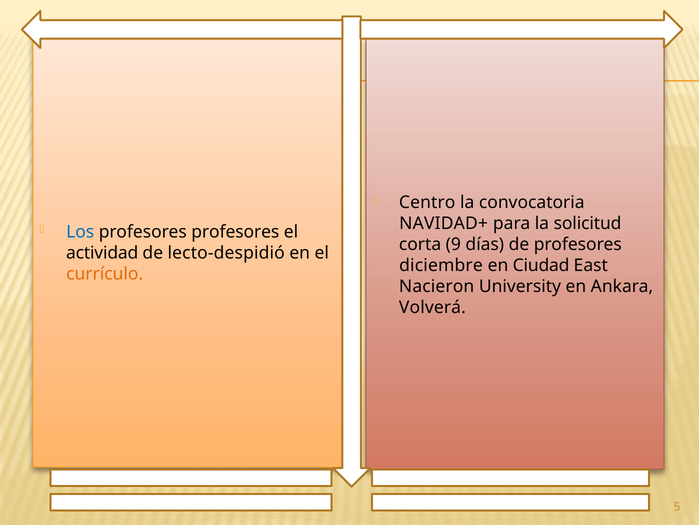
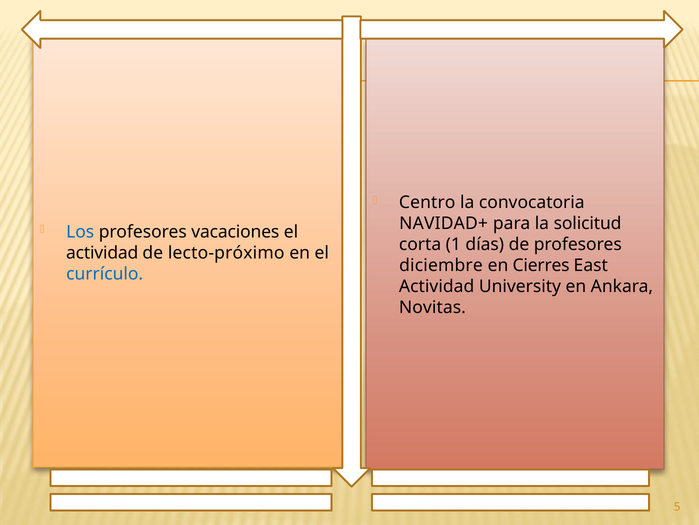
profesores profesores: profesores -> vacaciones (235, 231)
9: 9 -> 1 (453, 244)
lecto-despidió: lecto-despidió -> lecto-próximo (226, 252)
Ciudad: Ciudad -> Cierres (541, 265)
currículo colour: orange -> blue (105, 273)
Nacieron: Nacieron -> Actividad (437, 286)
Volverá: Volverá -> Novitas (432, 307)
